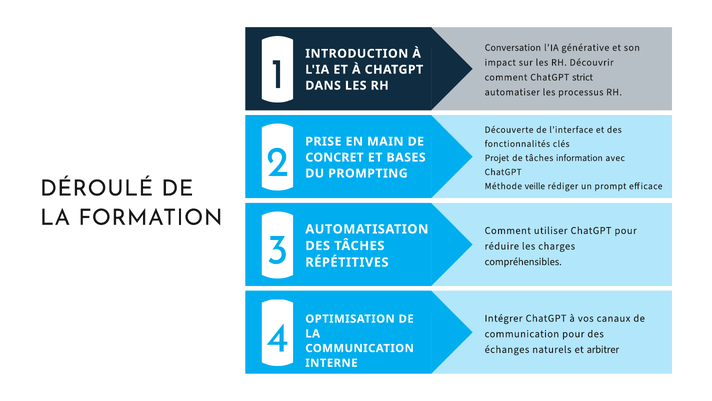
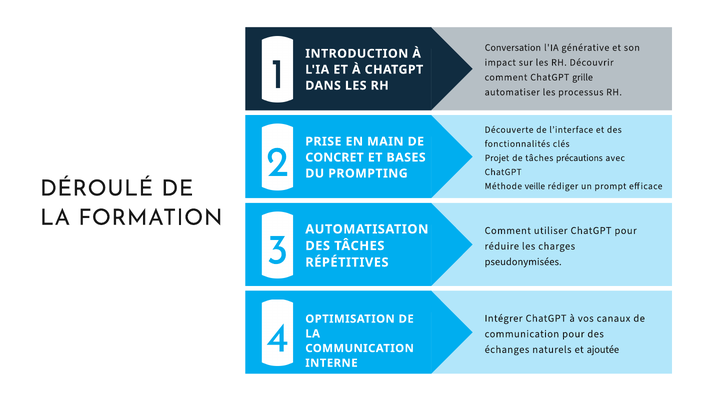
strict: strict -> grille (583, 77)
information: information -> précautions (579, 158)
compréhensibles: compréhensibles -> pseudonymisées (523, 261)
arbitrer: arbitrer -> ajoutée (603, 349)
